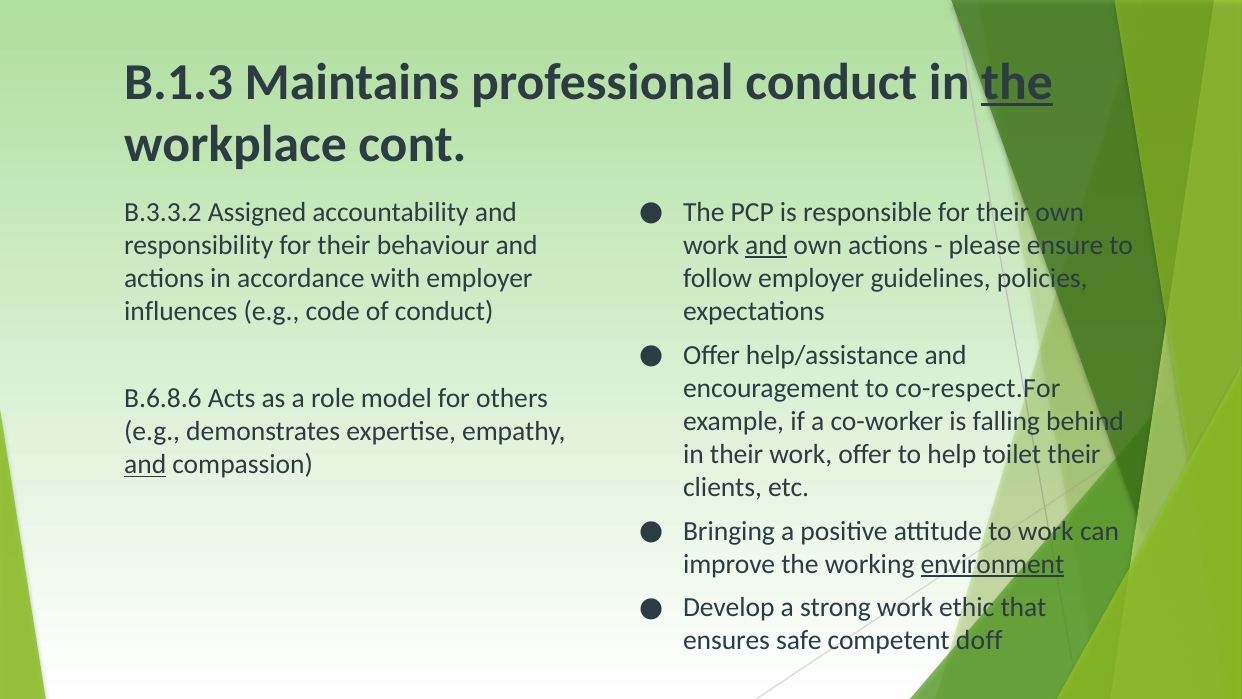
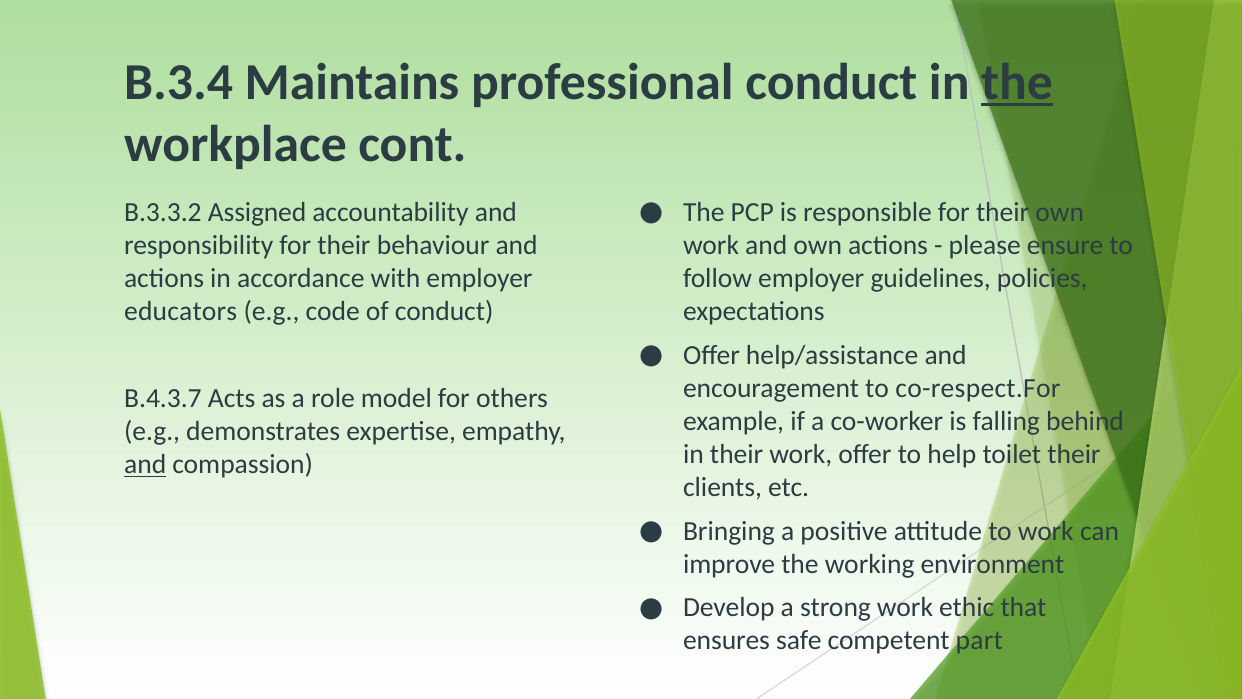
B.1.3: B.1.3 -> B.3.4 (179, 83)
and underline: present -> none (766, 245)
influences: influences -> educators (181, 311)
B.6.8.6: B.6.8.6 -> B.4.3.7 (163, 398)
environment underline: present -> none (992, 564)
doff: doff -> part (979, 640)
